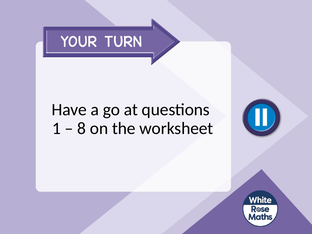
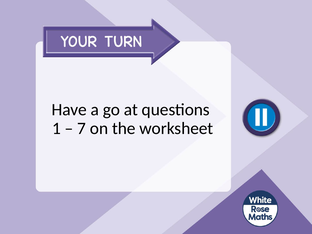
8: 8 -> 7 (82, 128)
